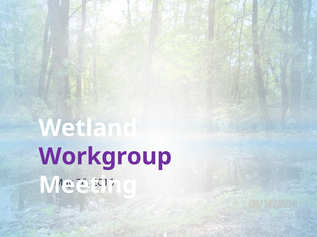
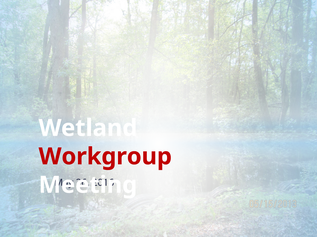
Workgroup colour: purple -> red (105, 157)
